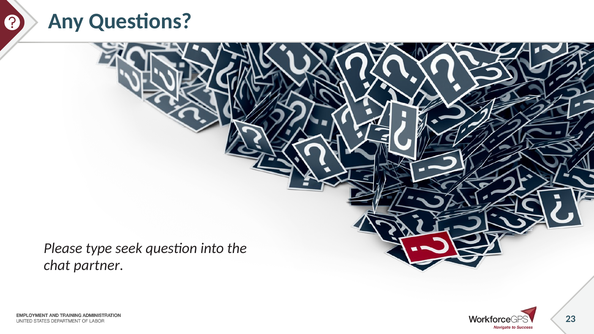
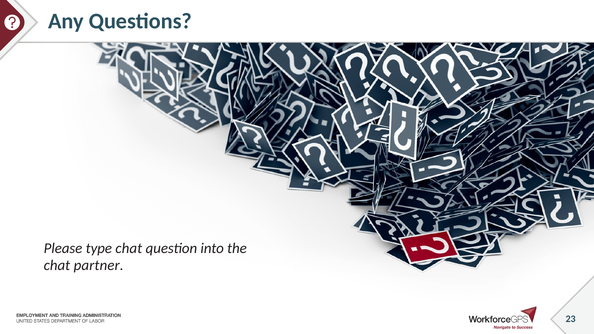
type seek: seek -> chat (129, 248)
